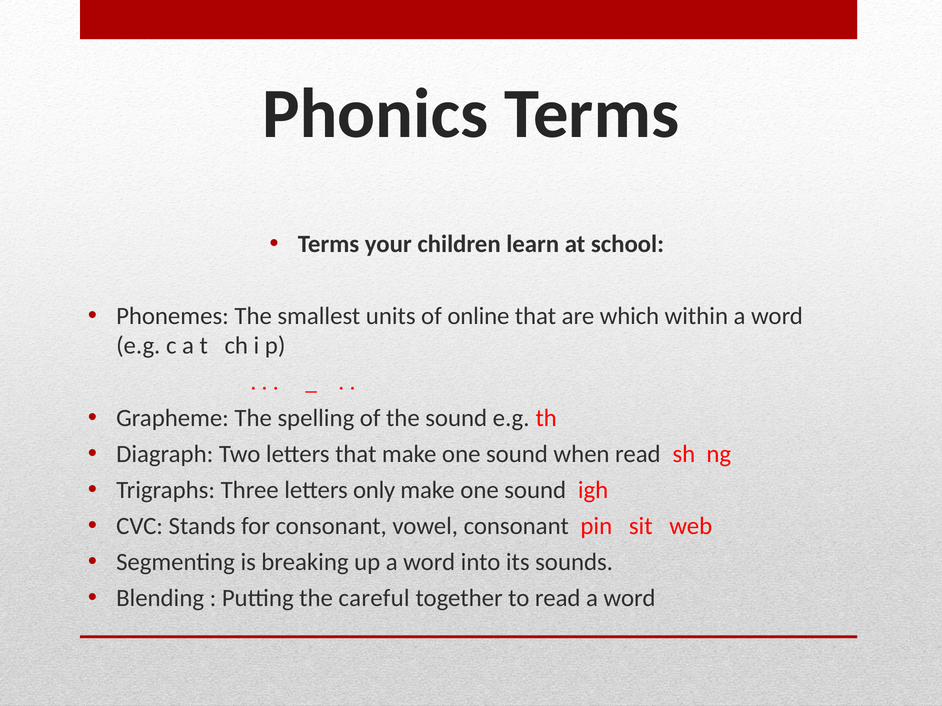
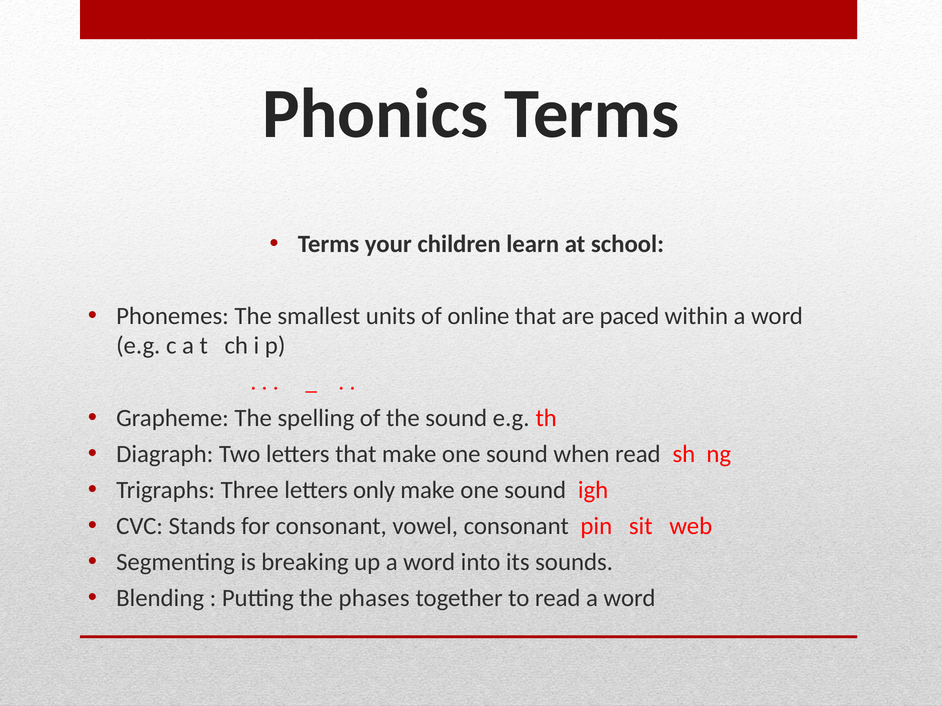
which: which -> paced (629, 316)
careful: careful -> phases (374, 599)
